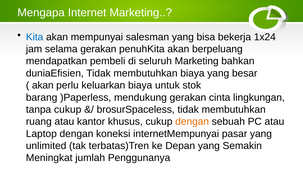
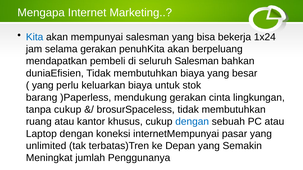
seluruh Marketing: Marketing -> Salesman (197, 61)
akan: akan -> yang (43, 86)
dengan colour: orange -> blue (192, 122)
